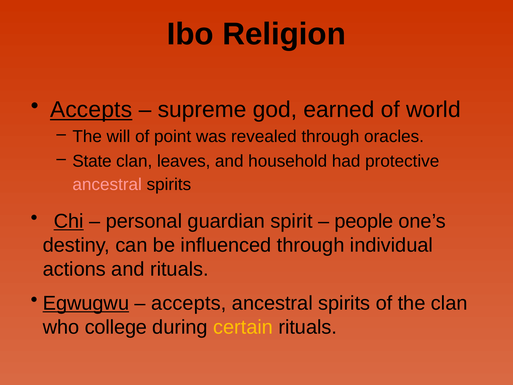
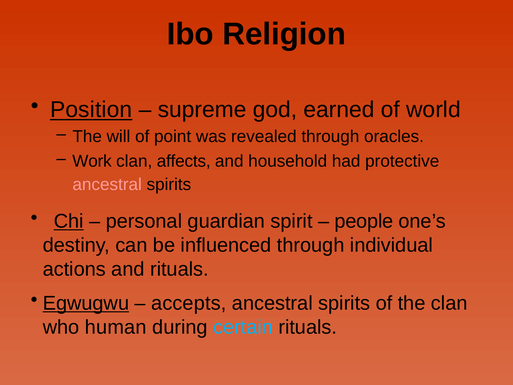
Accepts: Accepts -> Position (91, 110)
State: State -> Work (92, 161)
leaves: leaves -> affects (184, 161)
college: college -> human (116, 327)
certain colour: yellow -> light blue (243, 327)
